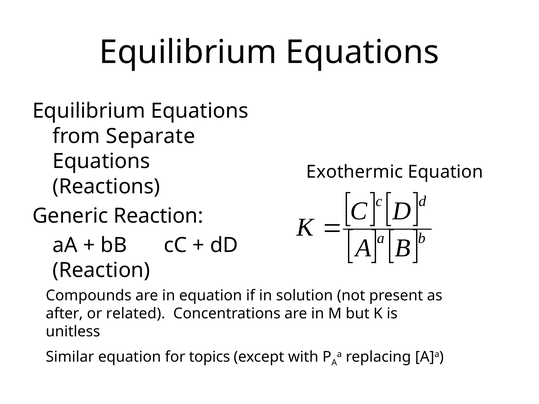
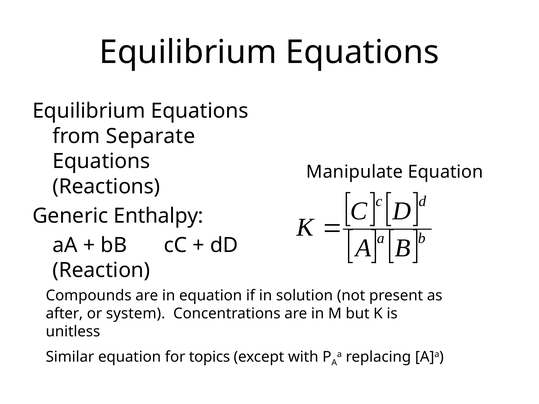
Exothermic: Exothermic -> Manipulate (355, 172)
Generic Reaction: Reaction -> Enthalpy (159, 216)
related: related -> system (136, 314)
